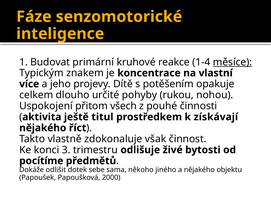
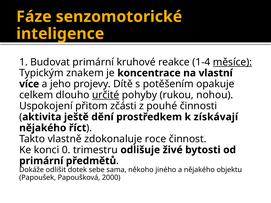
určité underline: none -> present (106, 95)
všech: všech -> zčásti (123, 106)
titul: titul -> dění (102, 117)
však: však -> roce (156, 139)
3: 3 -> 0 (66, 150)
pocítíme: pocítíme -> primární (41, 161)
